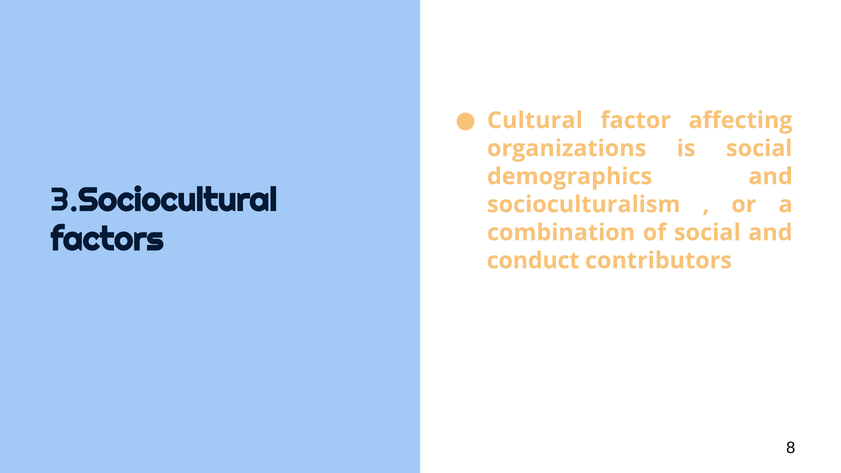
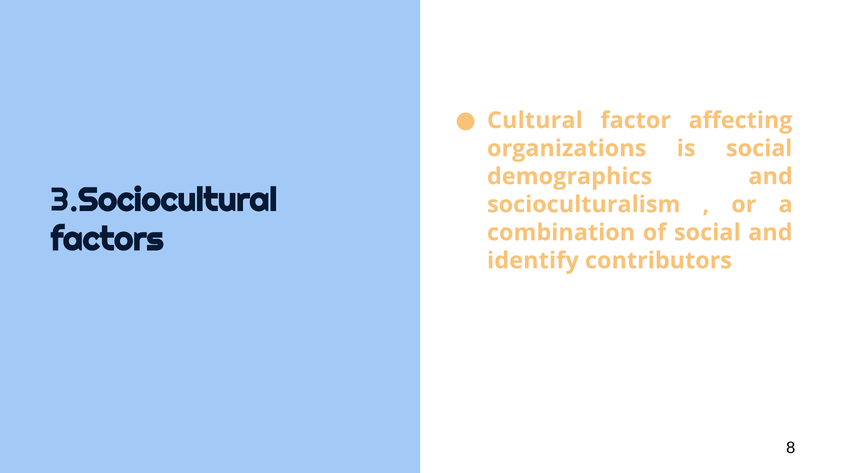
conduct: conduct -> identify (533, 261)
